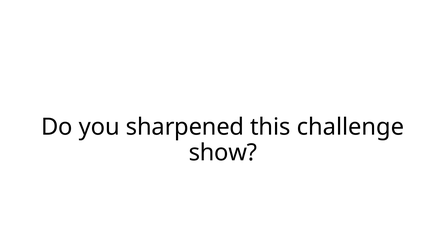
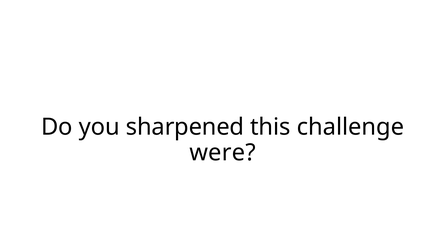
show: show -> were (223, 153)
